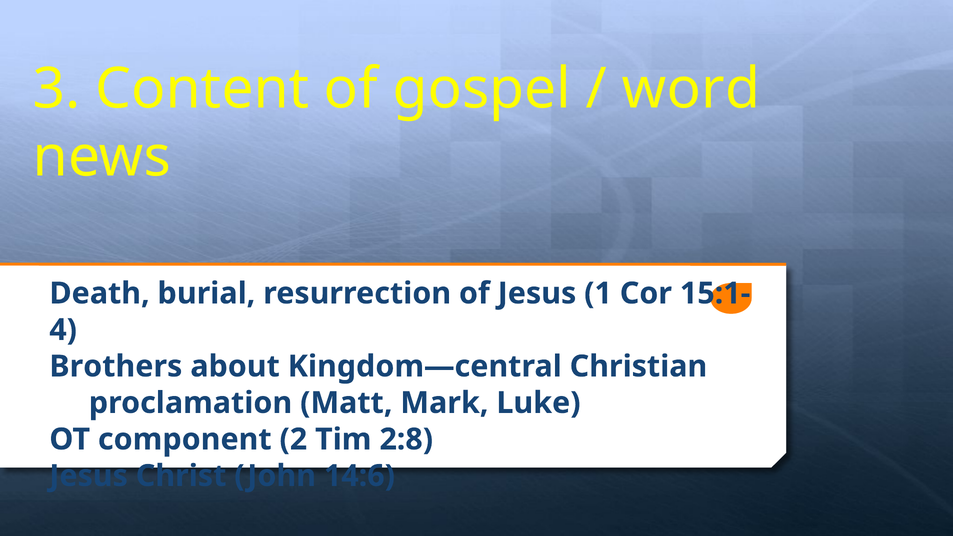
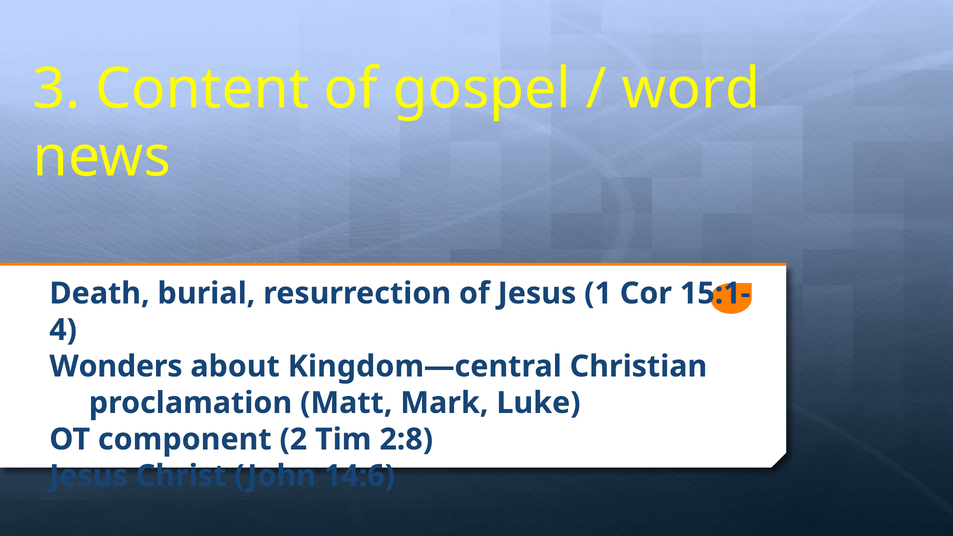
Brothers: Brothers -> Wonders (116, 366)
